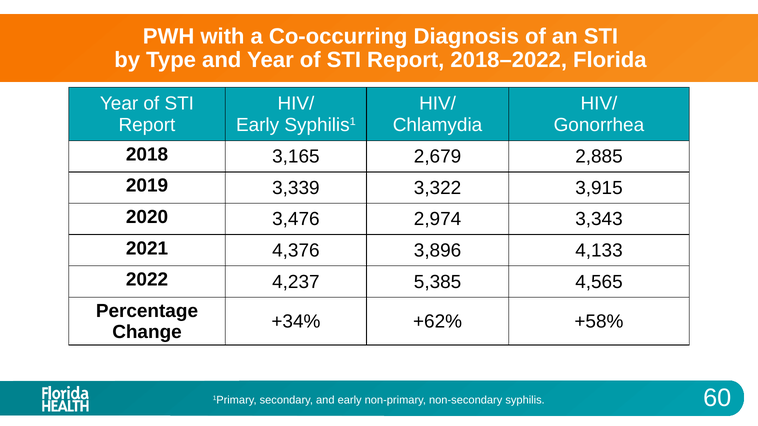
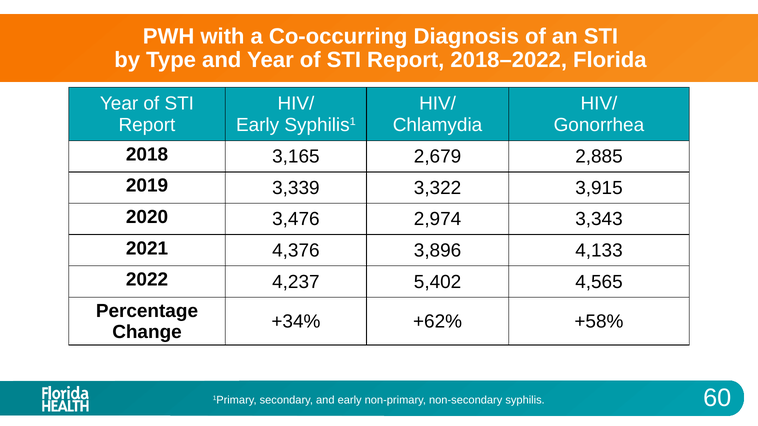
5,385: 5,385 -> 5,402 (438, 282)
